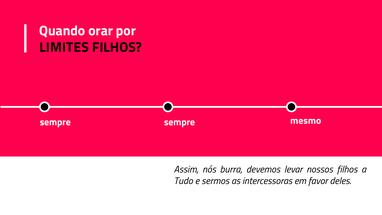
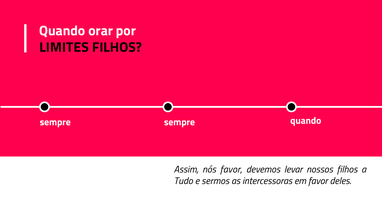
sempre mesmo: mesmo -> quando (306, 121)
nós burra: burra -> favor (231, 169)
